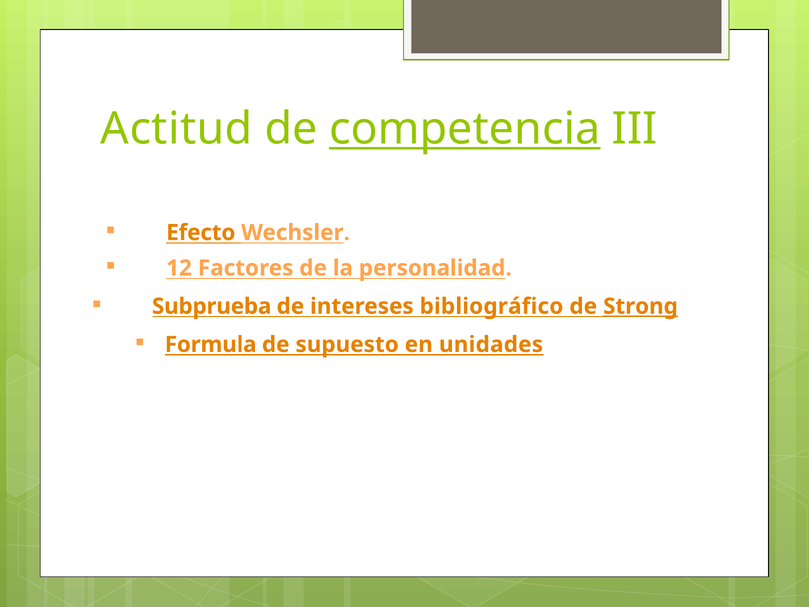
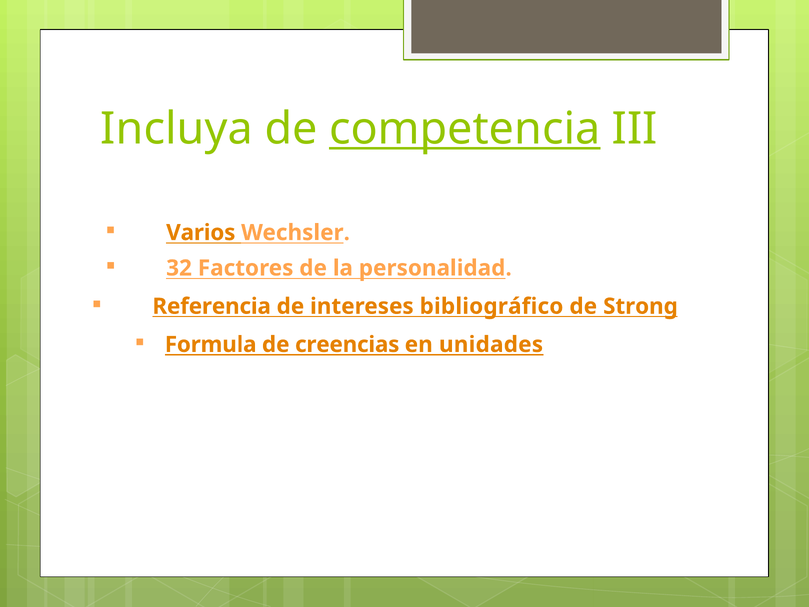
Actitud: Actitud -> Incluya (177, 129)
Efecto: Efecto -> Varios (201, 233)
12: 12 -> 32 (179, 268)
Subprueba: Subprueba -> Referencia (212, 306)
Strong underline: present -> none (640, 306)
supuesto: supuesto -> creencias (347, 344)
